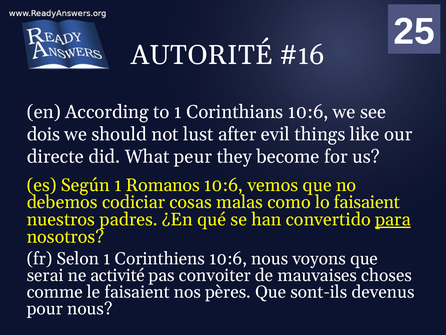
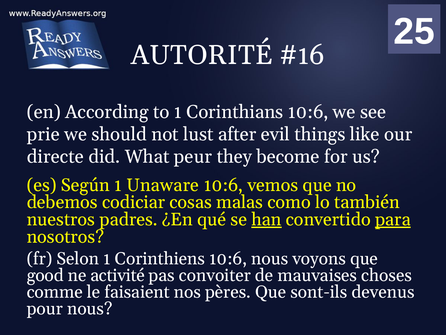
dois: dois -> prie (43, 134)
Romanos: Romanos -> Unaware (163, 185)
lo faisaient: faisaient -> también (367, 202)
han underline: none -> present (266, 219)
serai: serai -> good (45, 275)
